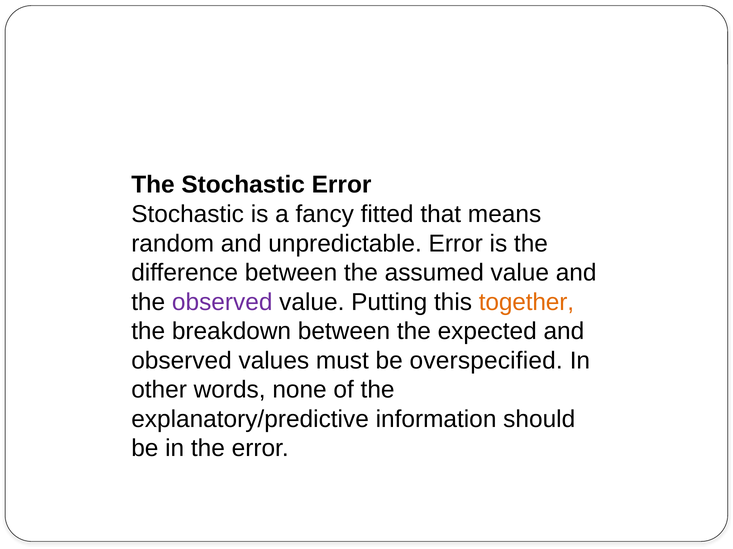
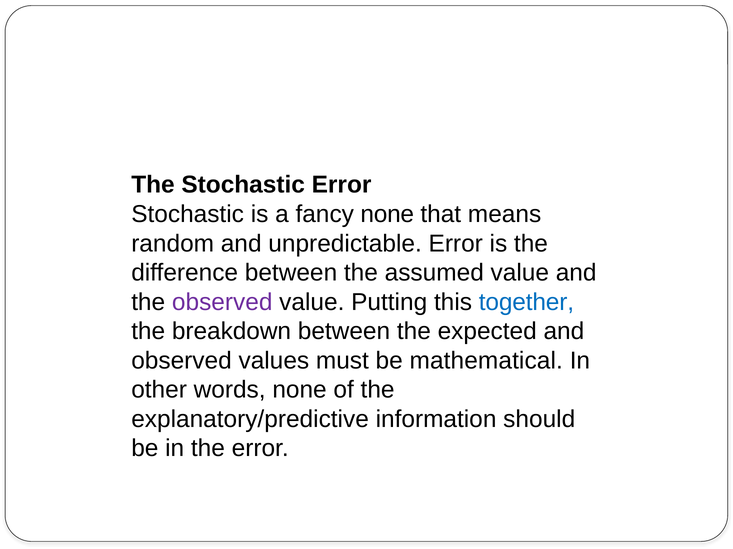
fancy fitted: fitted -> none (387, 214)
together colour: orange -> blue (526, 302)
overspecified: overspecified -> mathematical (486, 361)
